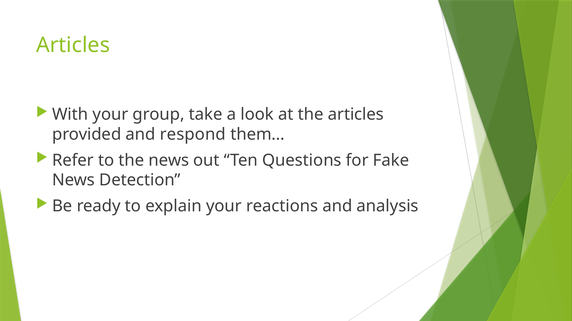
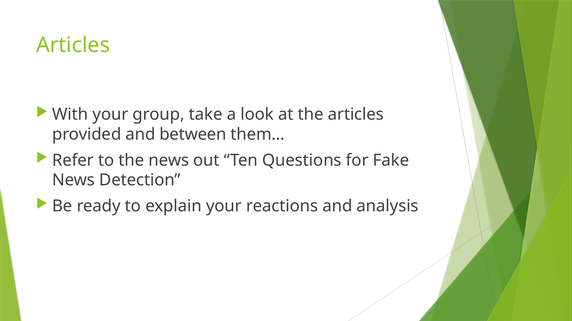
respond: respond -> between (193, 135)
